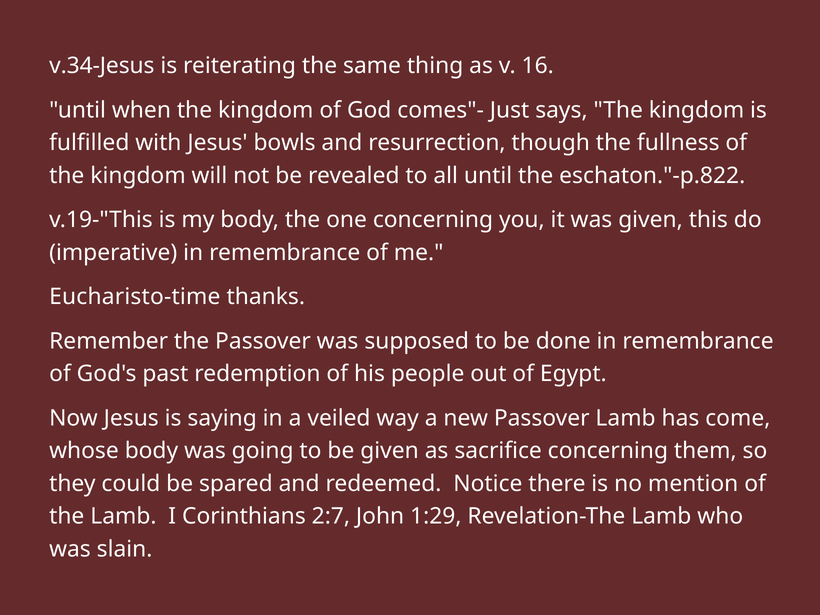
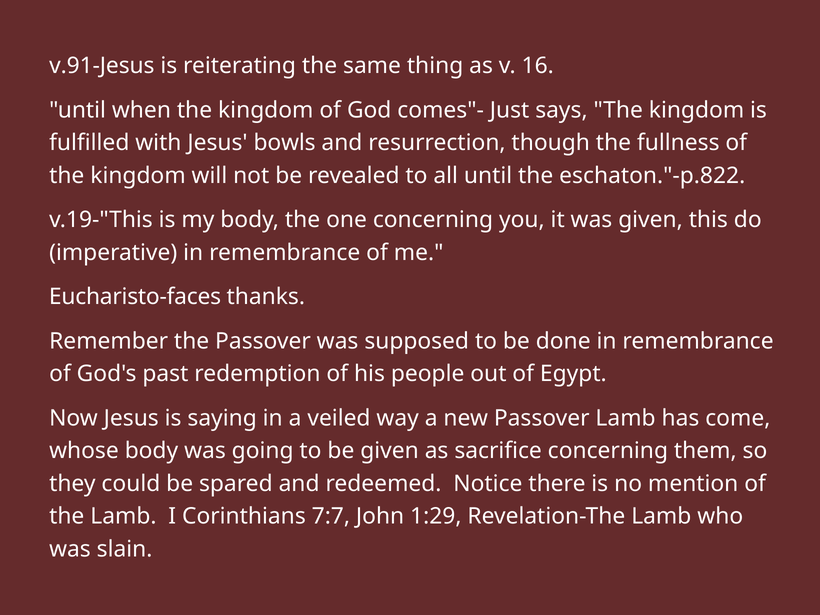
v.34-Jesus: v.34-Jesus -> v.91-Jesus (102, 66)
Eucharisto-time: Eucharisto-time -> Eucharisto-faces (135, 297)
2:7: 2:7 -> 7:7 (331, 516)
